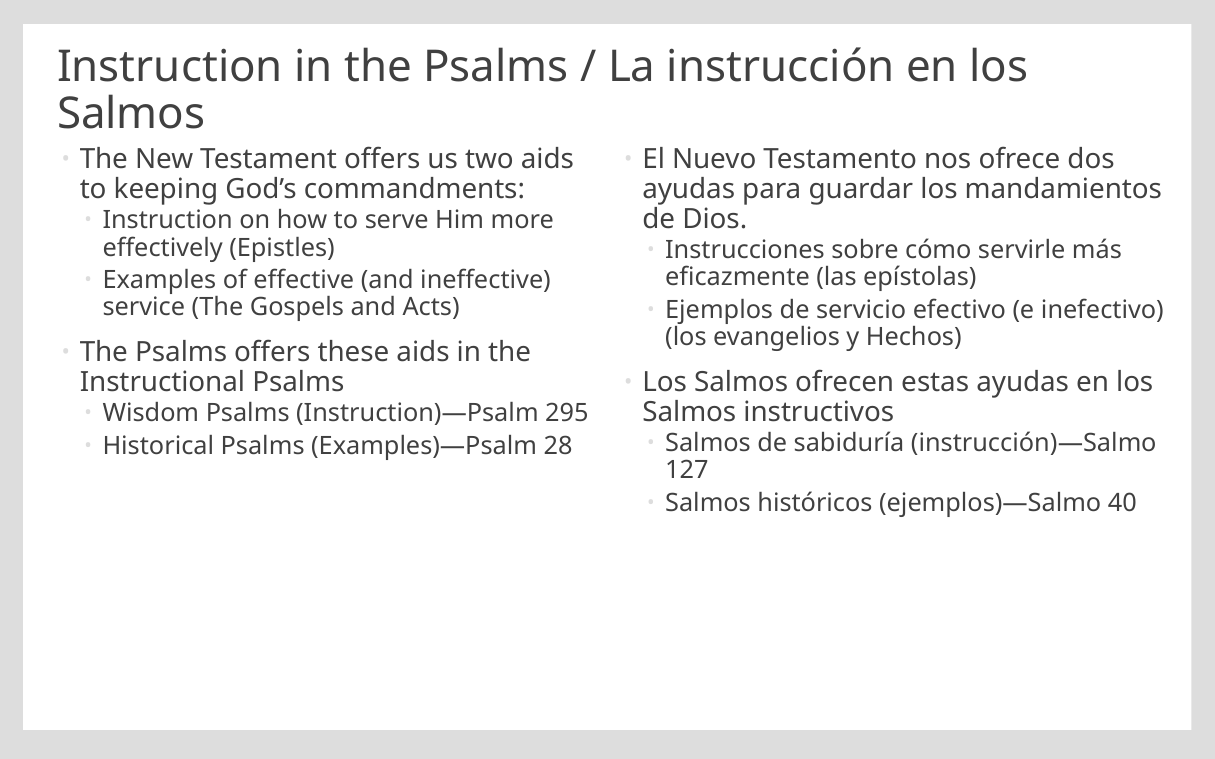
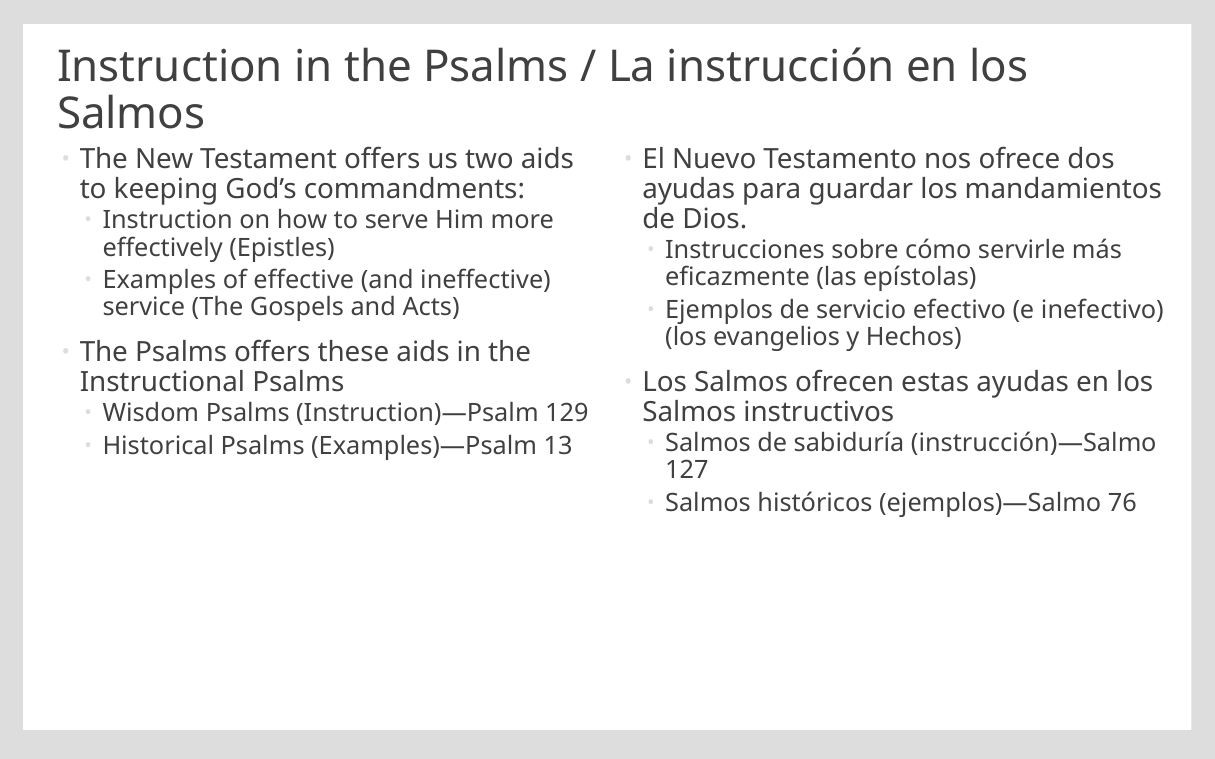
295: 295 -> 129 (567, 414)
28: 28 -> 13 (558, 446)
40: 40 -> 76 (1122, 503)
